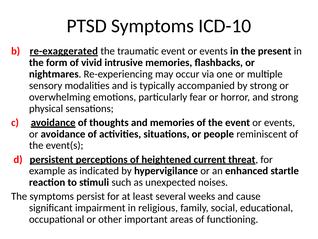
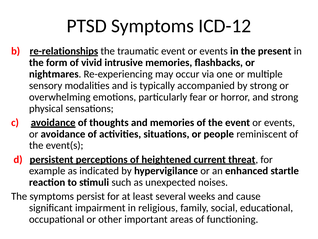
ICD-10: ICD-10 -> ICD-12 (225, 26)
re-exaggerated: re-exaggerated -> re-relationships (64, 51)
